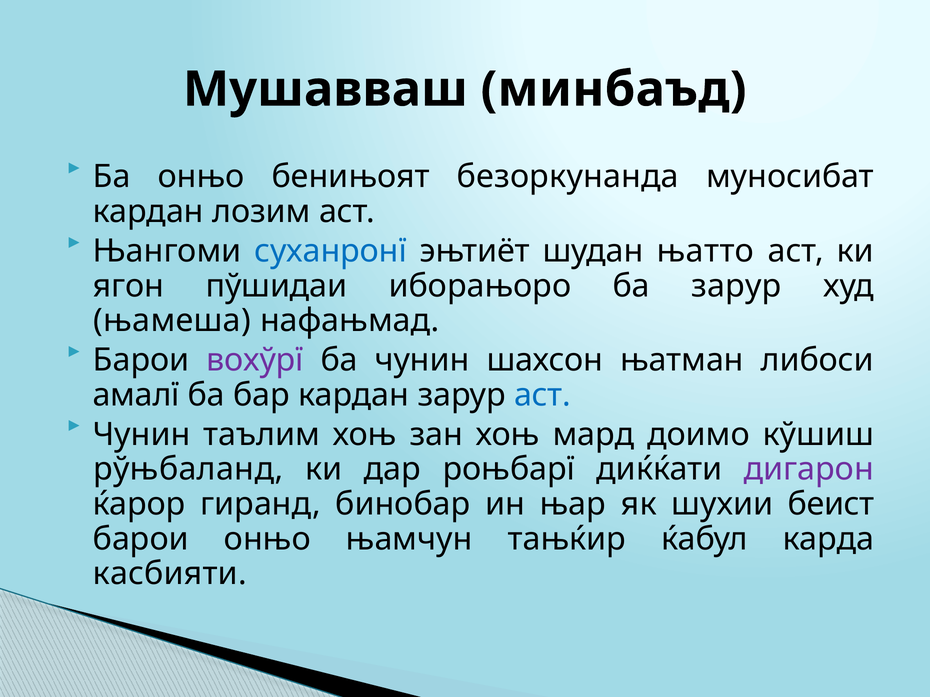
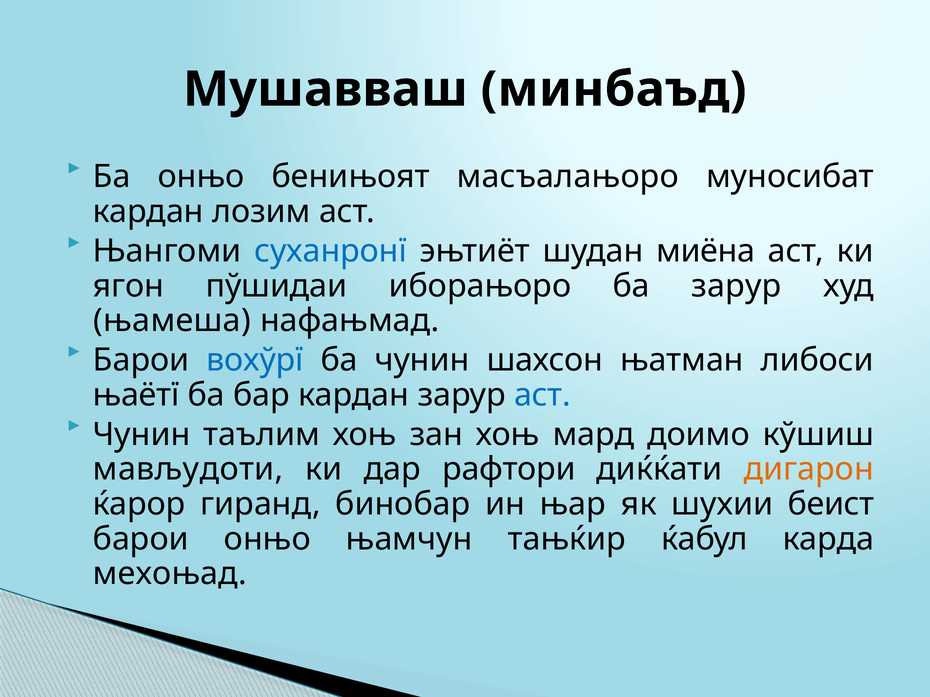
безоркунанда: безоркунанда -> масъалањоро (568, 177)
њатто: њатто -> миёна (706, 251)
вохўрї colour: purple -> blue (255, 360)
амалї: амалї -> њаётї (136, 395)
рўњбаланд: рўњбаланд -> мављудоти (188, 470)
роњбарї: роњбарї -> рафтори (509, 470)
дигарон colour: purple -> orange (809, 470)
касбияти: касбияти -> мехоњад (170, 574)
